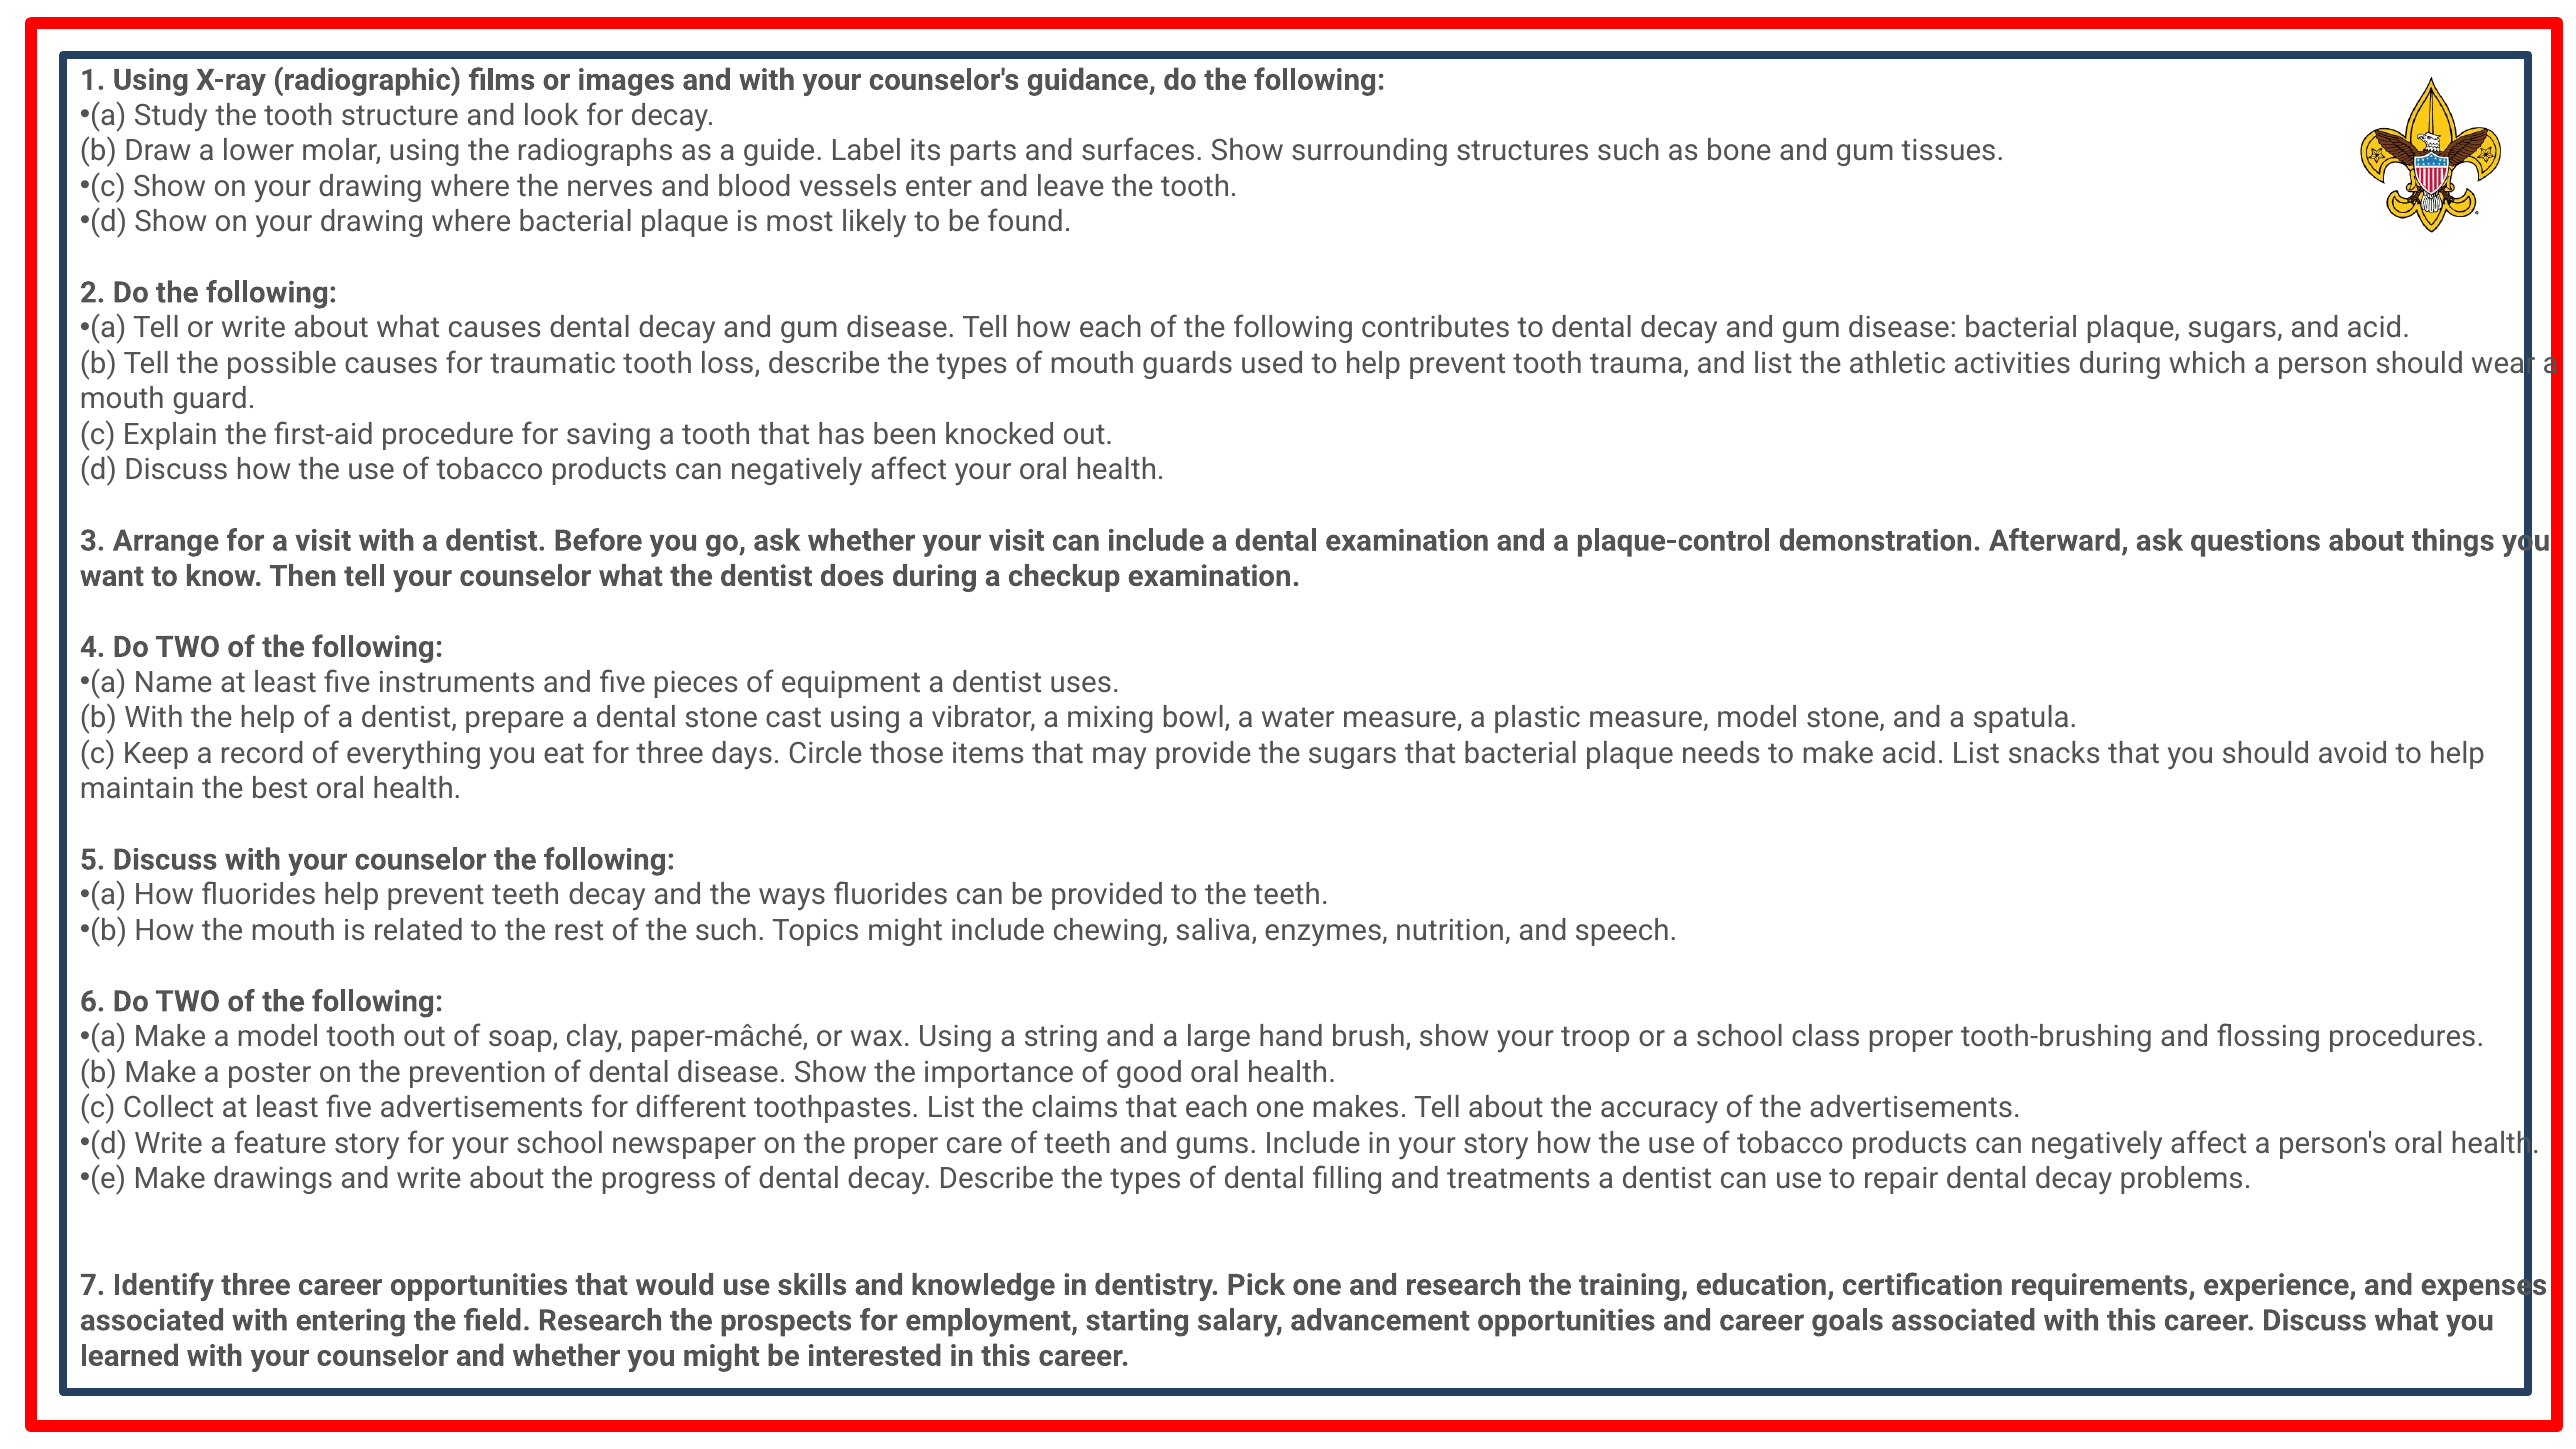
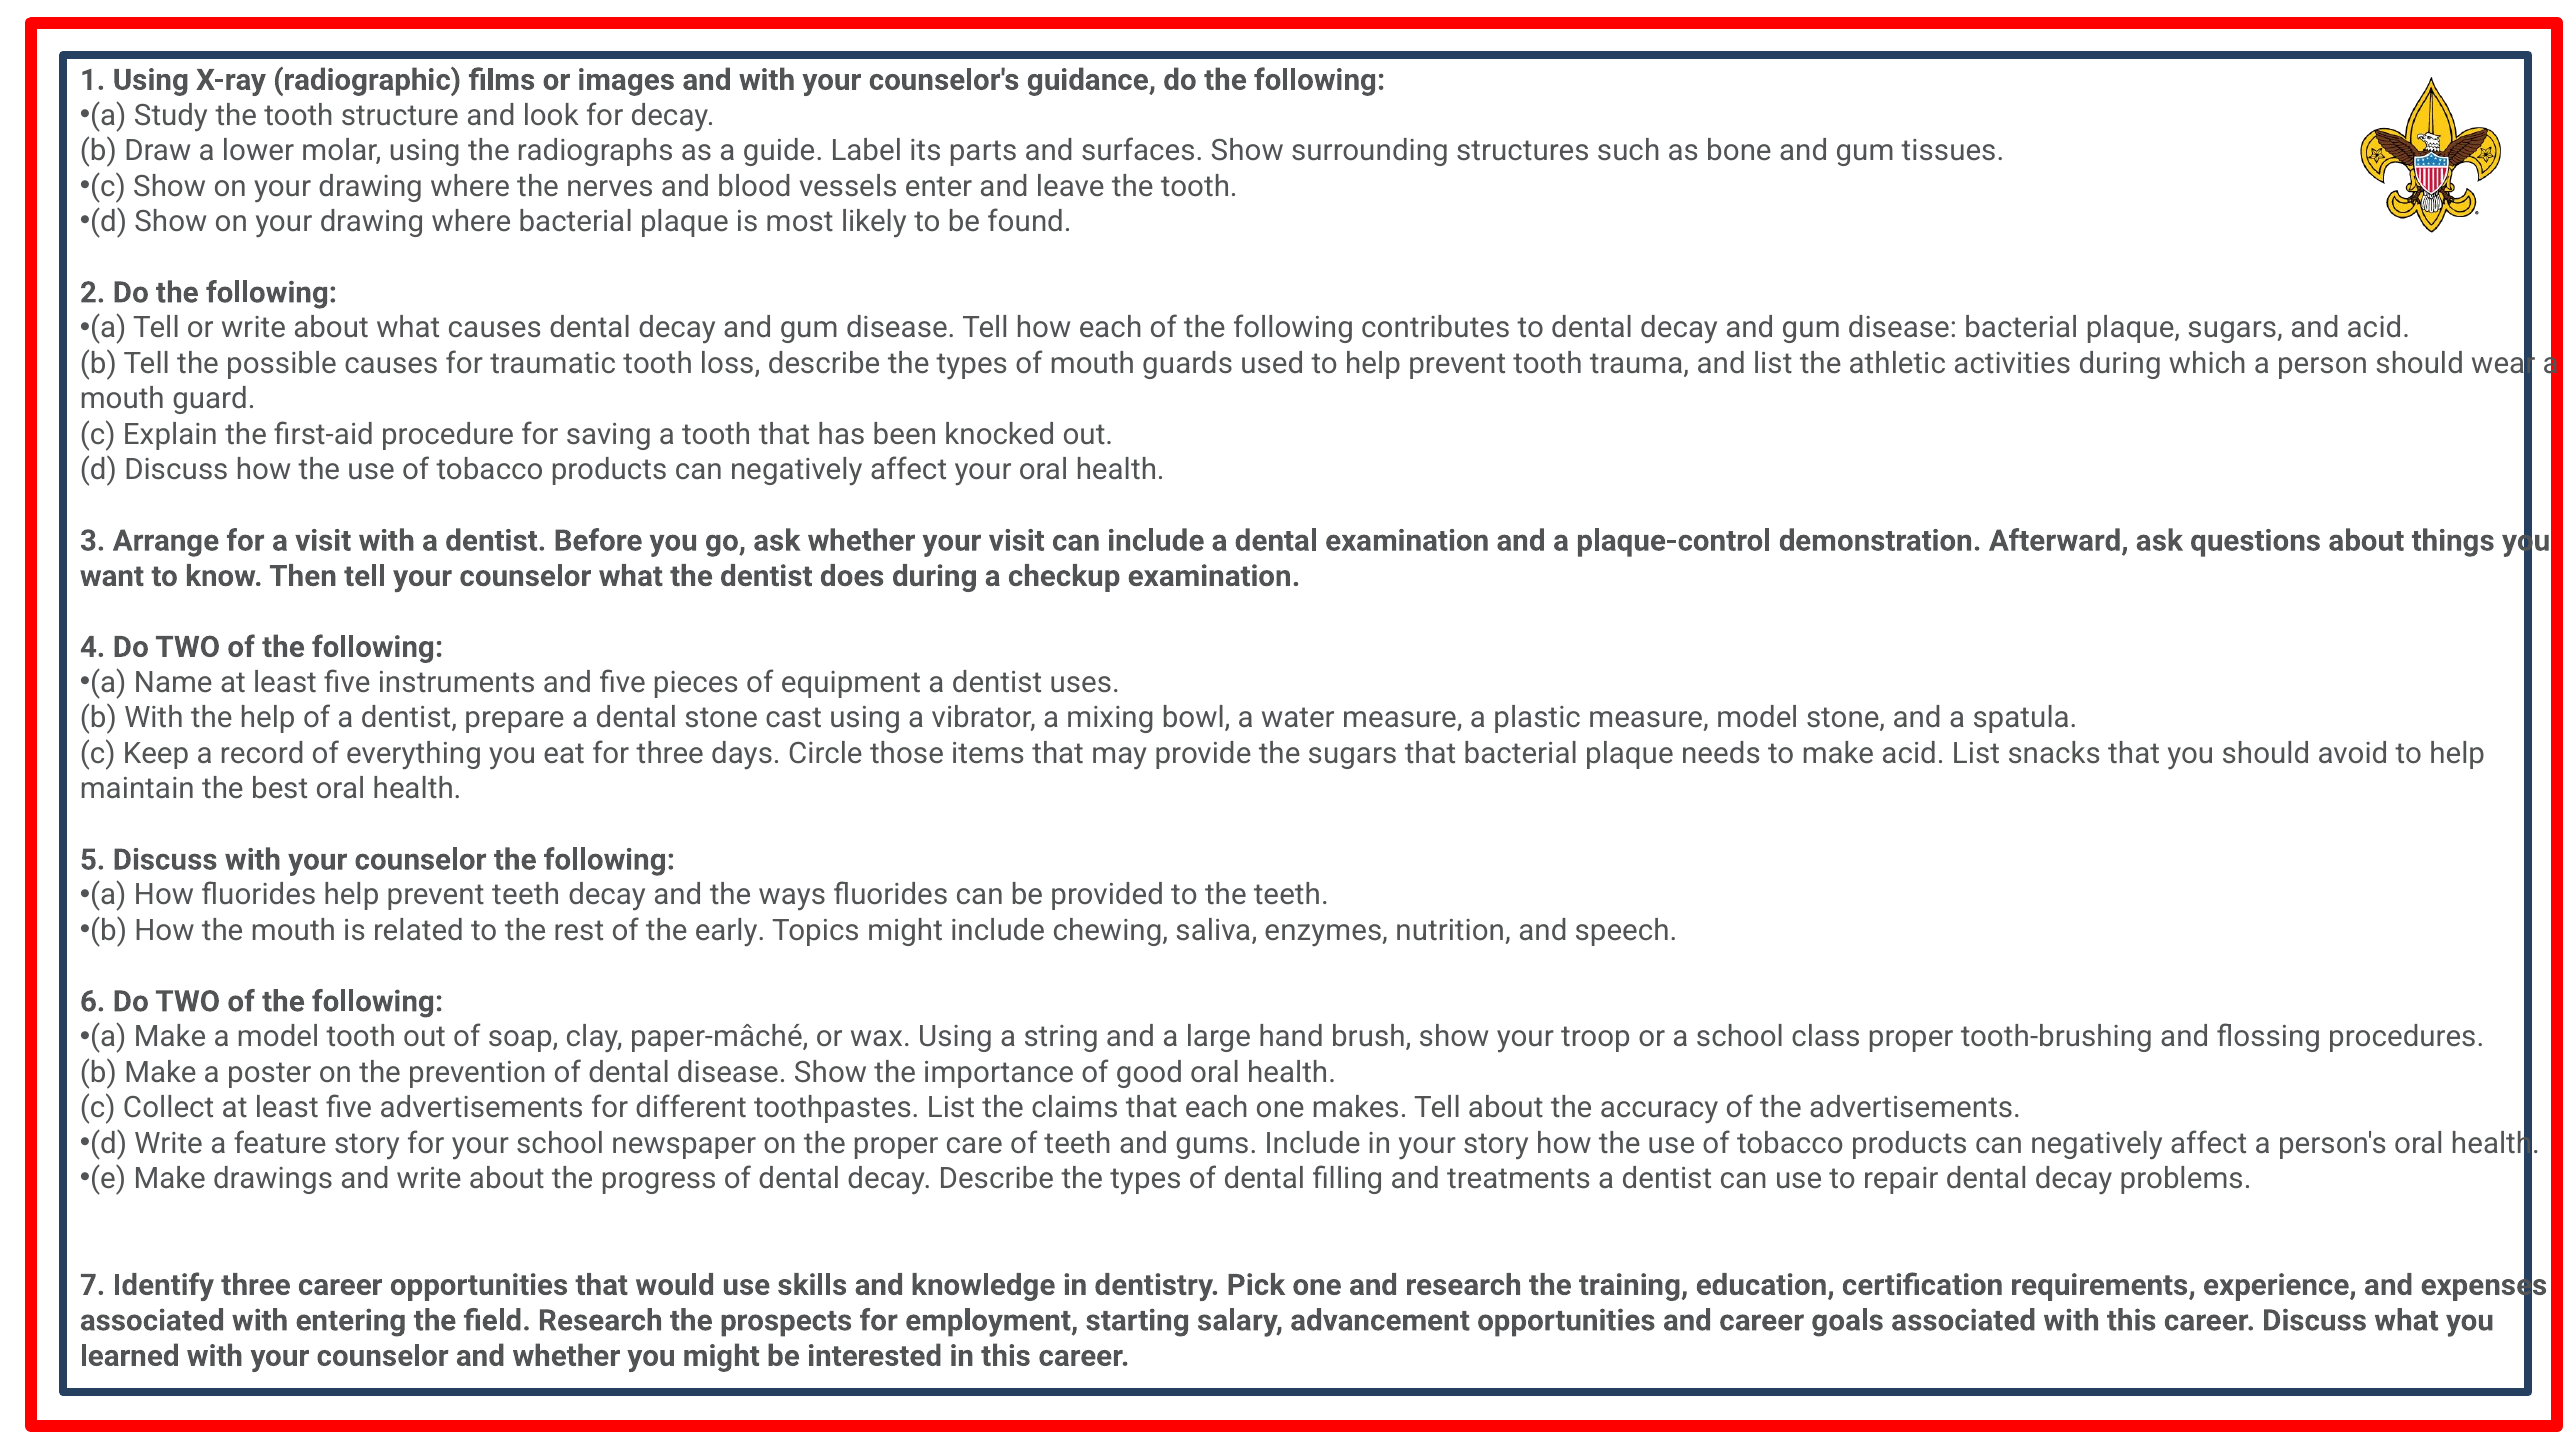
the such: such -> early (730, 931)
